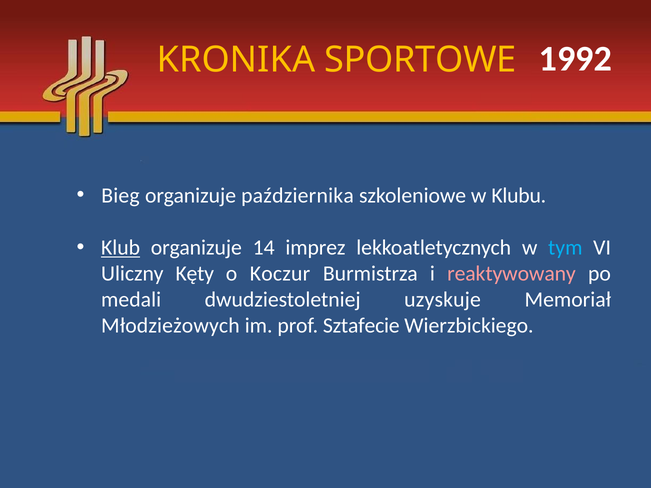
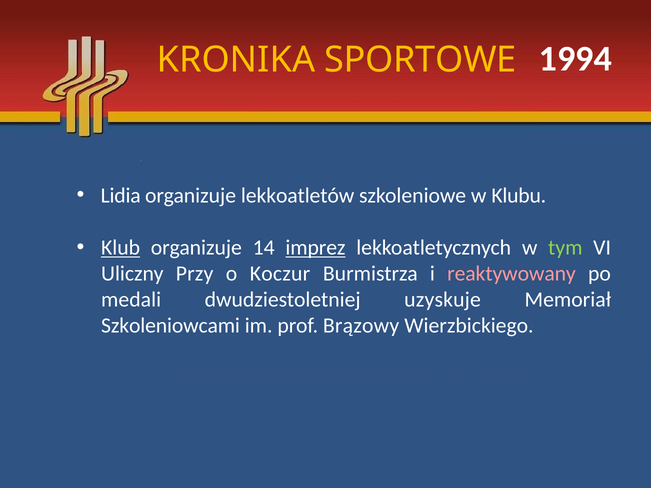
1992: 1992 -> 1994 (575, 59)
Bieg: Bieg -> Lidia (121, 196)
października: października -> lekkoatletów (298, 196)
imprez underline: none -> present (315, 248)
tym colour: light blue -> light green (565, 248)
Kęty: Kęty -> Przy (195, 274)
Młodzieżowych: Młodzieżowych -> Szkoleniowcami (171, 326)
Sztafecie: Sztafecie -> Brązowy (361, 326)
